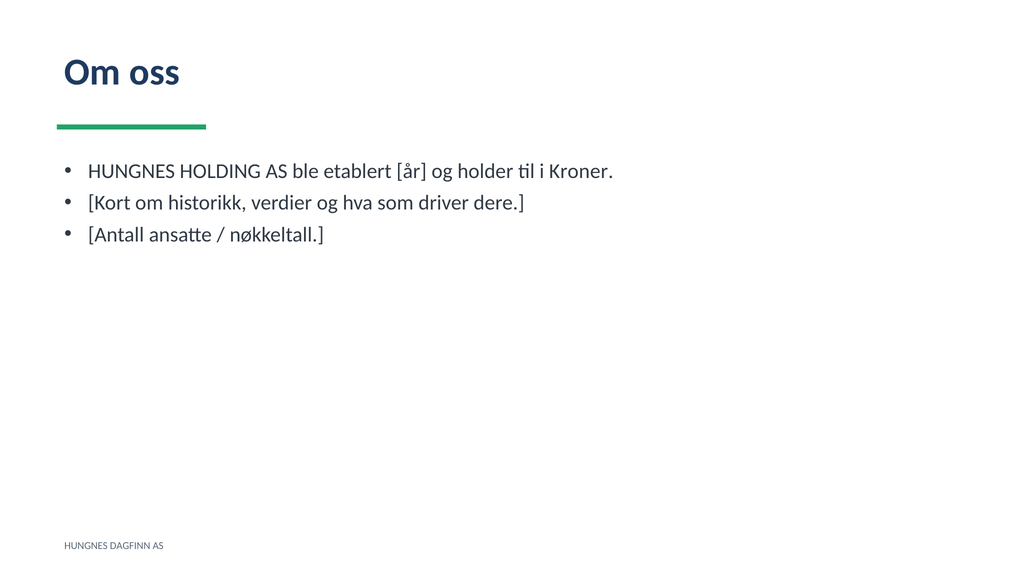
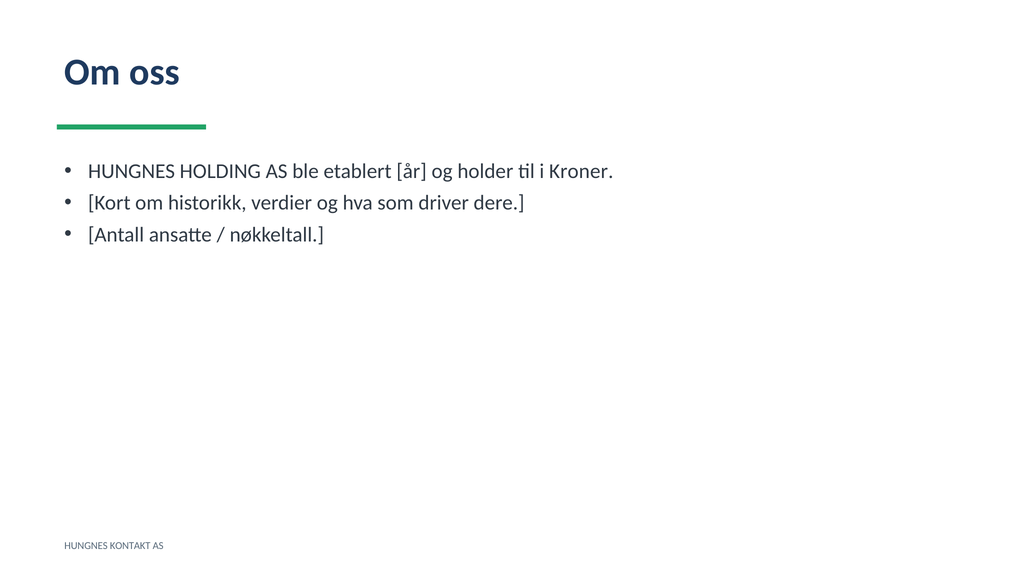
DAGFINN: DAGFINN -> KONTAKT (130, 546)
